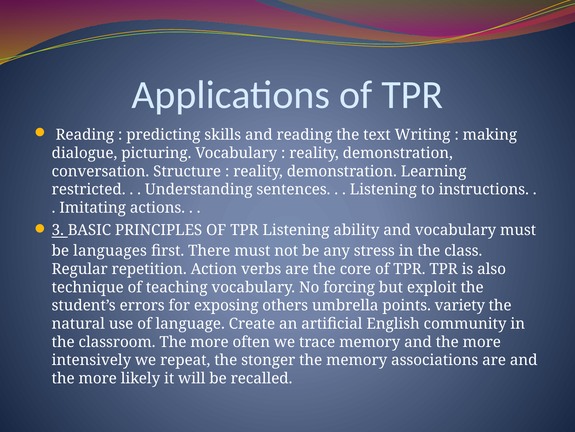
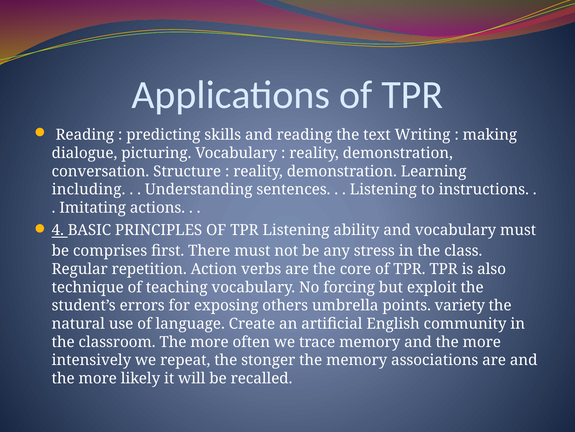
restricted: restricted -> including (89, 189)
3: 3 -> 4 (58, 230)
languages: languages -> comprises (110, 250)
